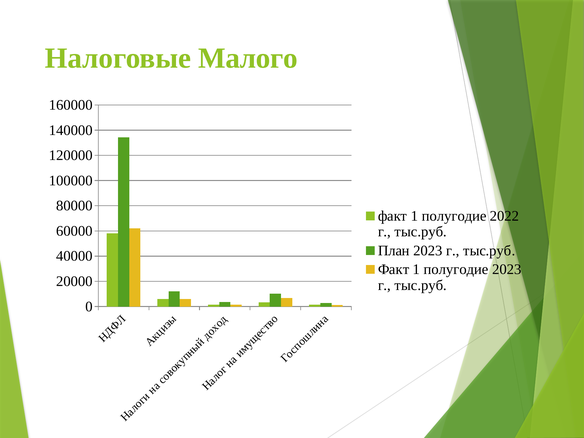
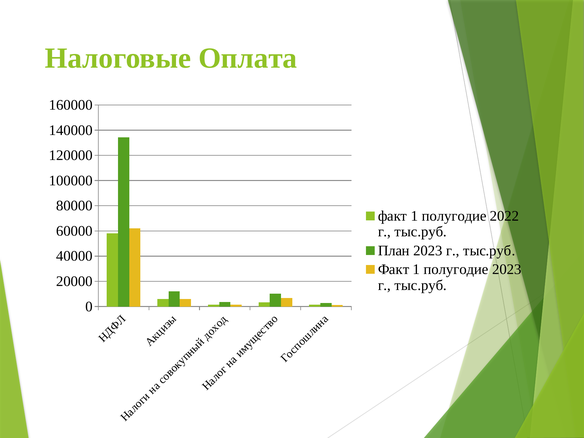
Малого: Малого -> Оплата (248, 58)
